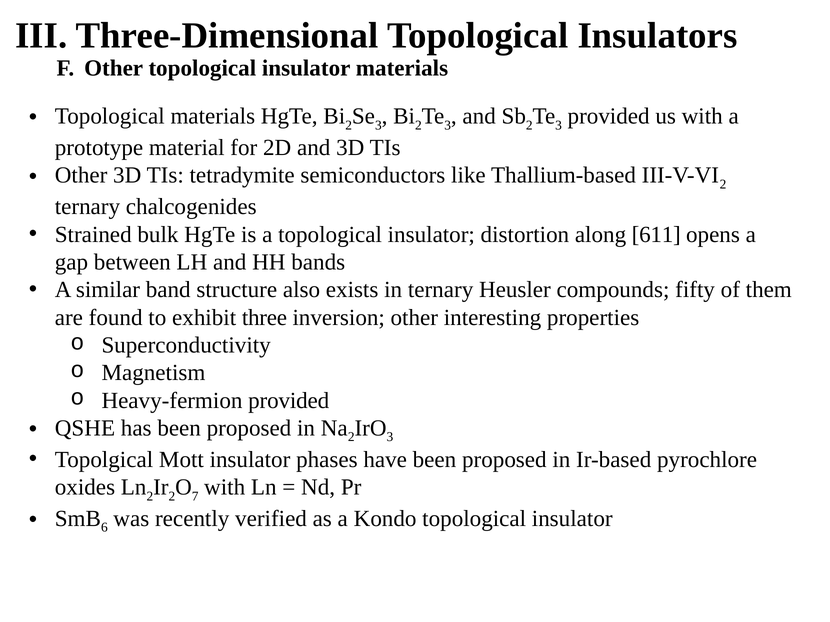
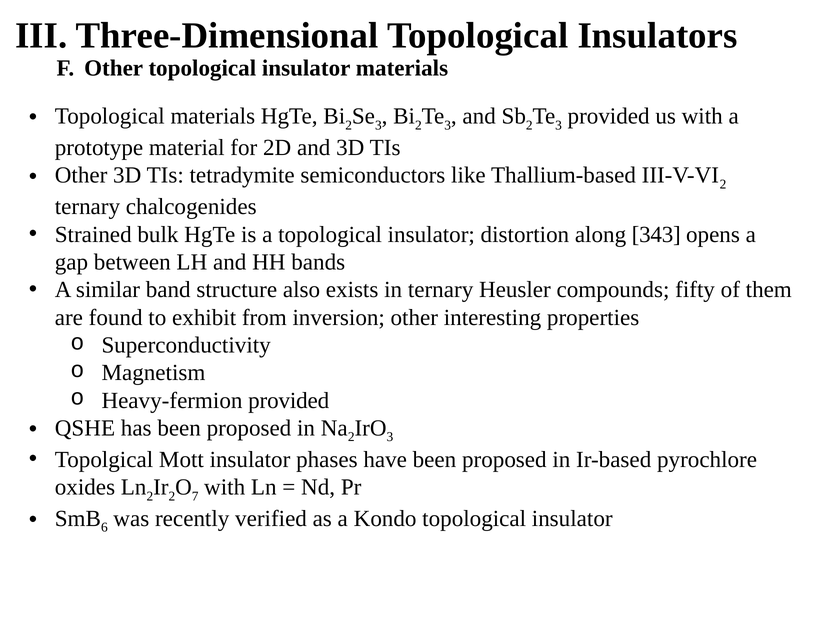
611: 611 -> 343 (656, 235)
three: three -> from (264, 318)
